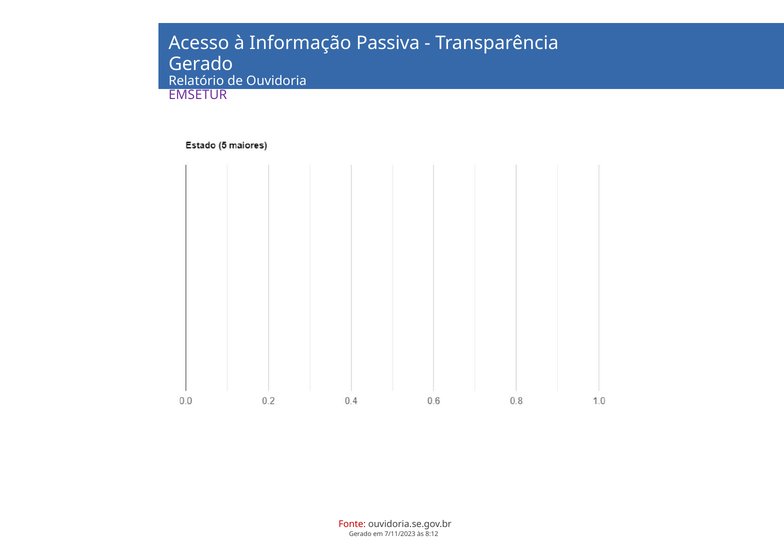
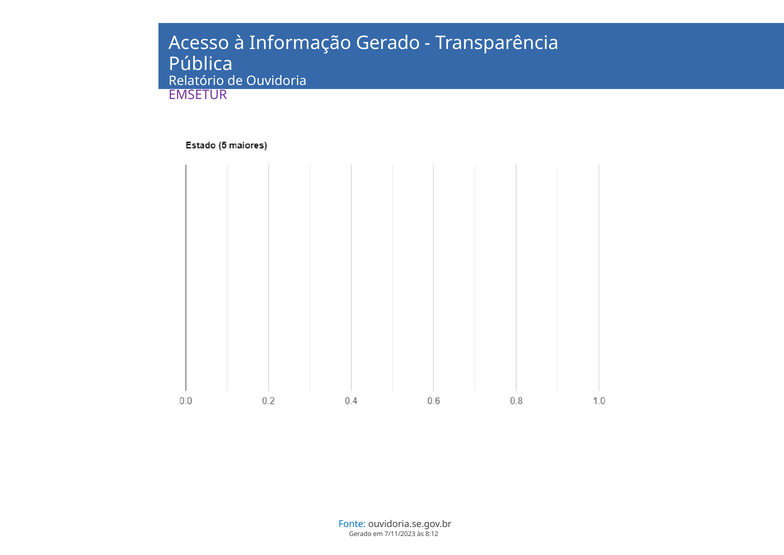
Informação Passiva: Passiva -> Gerado (388, 43)
Gerado: Gerado -> Pública (201, 64)
Fonte colour: red -> blue (352, 524)
